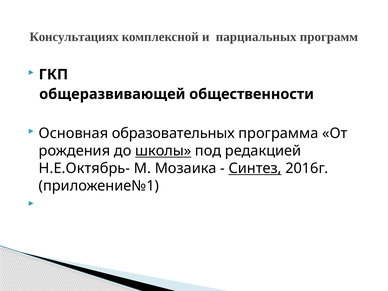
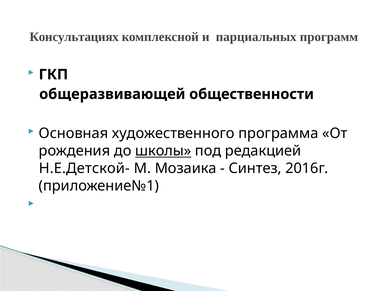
образовательных: образовательных -> художественного (173, 133)
Н.Е.Октябрь-: Н.Е.Октябрь- -> Н.Е.Детской- (84, 168)
Синтез underline: present -> none (255, 168)
